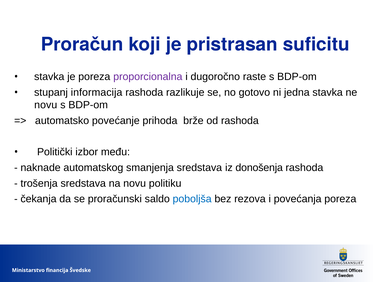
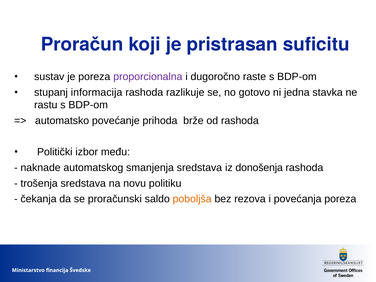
stavka: stavka -> sustav (49, 77)
novu: novu -> rastu (46, 105)
poboljša colour: blue -> orange (192, 199)
